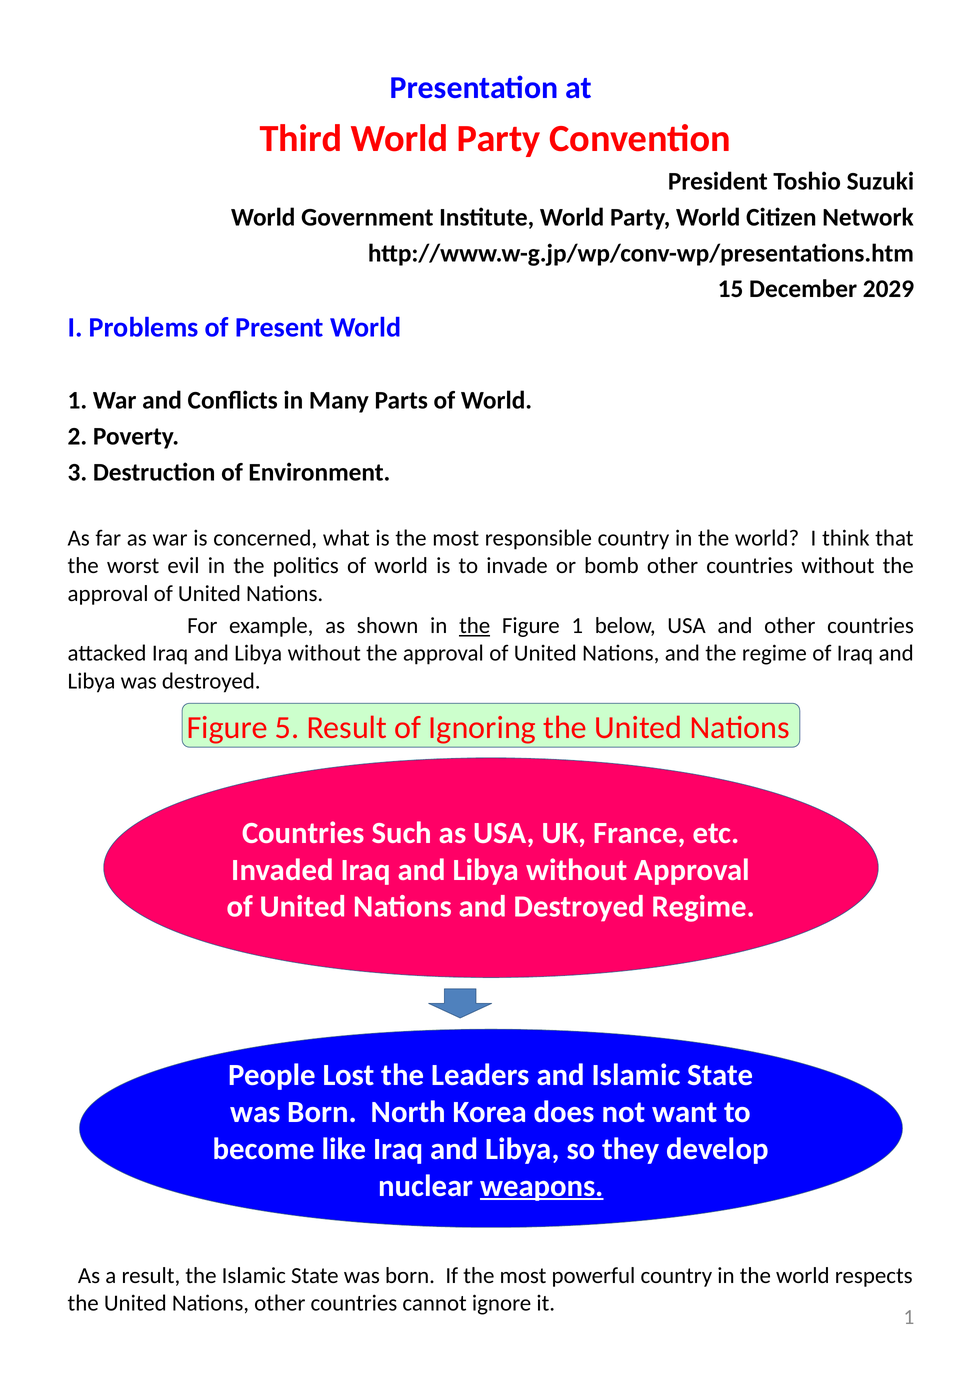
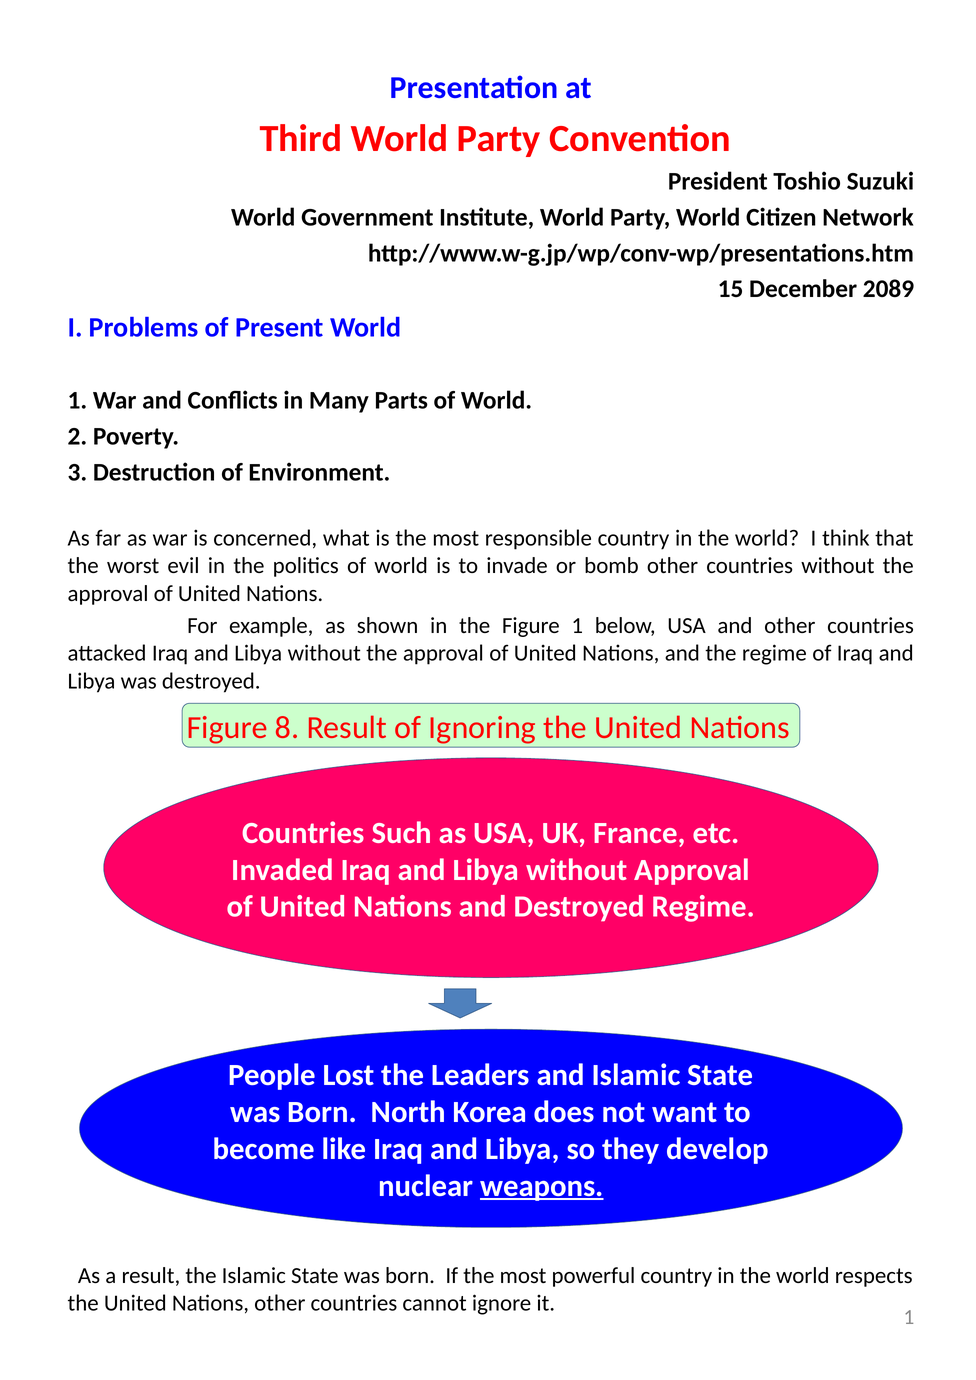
2029: 2029 -> 2089 (888, 289)
the underline: present -> none (475, 626)
5: 5 -> 8 (287, 728)
